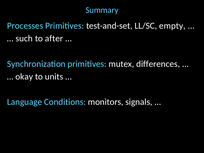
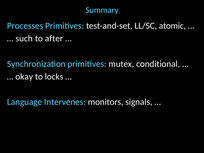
empty: empty -> atomic (172, 26)
differences: differences -> conditional (158, 64)
units: units -> locks (54, 77)
Conditions: Conditions -> Intervenes (65, 102)
